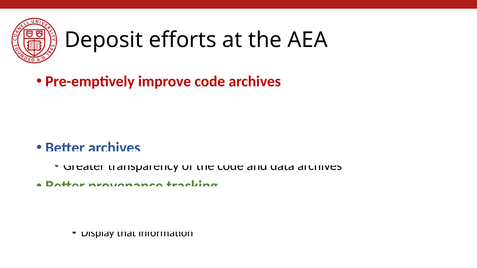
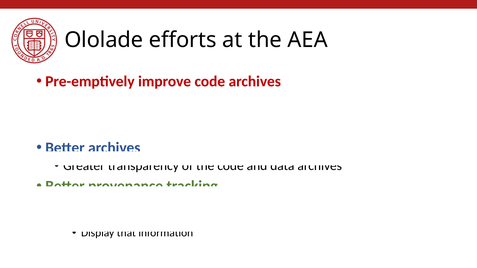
Deposit: Deposit -> Ololade (104, 40)
